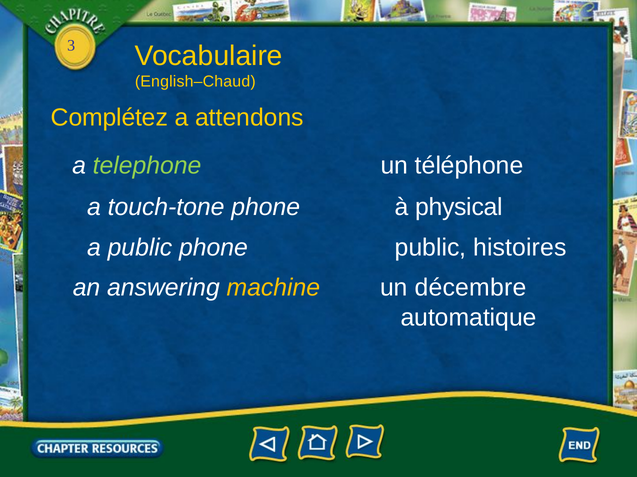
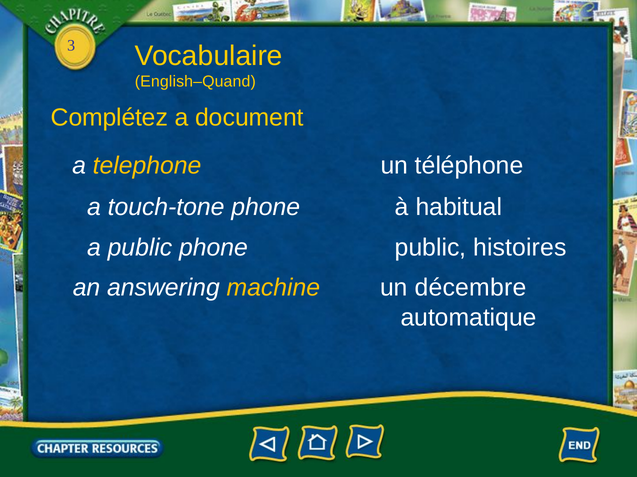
English–Chaud: English–Chaud -> English–Quand (195, 82)
attendons: attendons -> document (249, 118)
telephone colour: light green -> yellow (147, 166)
physical: physical -> habitual (459, 207)
